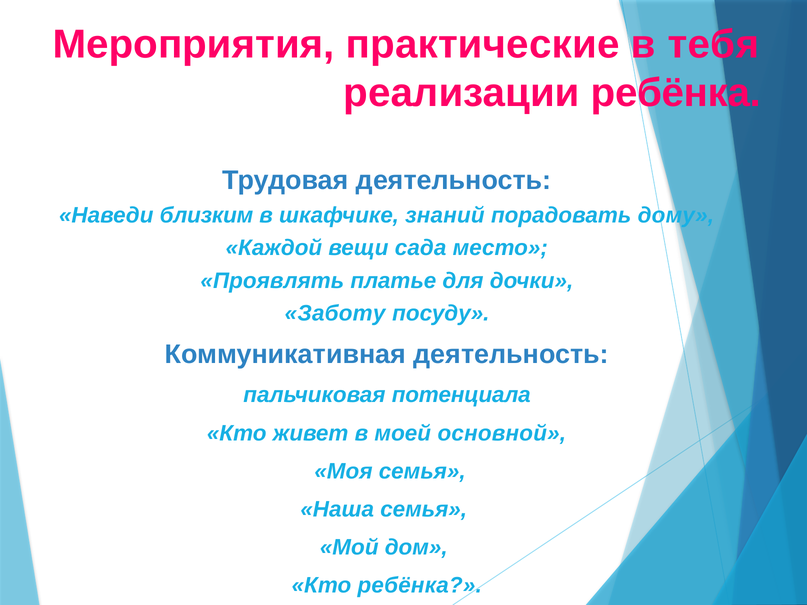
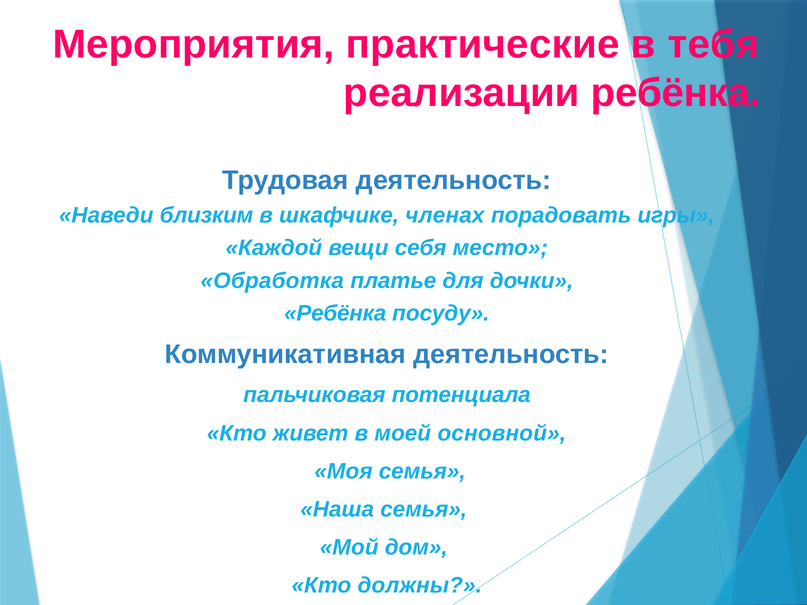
знаний: знаний -> членах (445, 215)
дому: дому -> игры (676, 215)
сада: сада -> себя (421, 248)
Проявлять: Проявлять -> Обработка (272, 281)
Заботу: Заботу -> Ребёнка (335, 314)
Кто ребёнка: ребёнка -> должны (420, 586)
